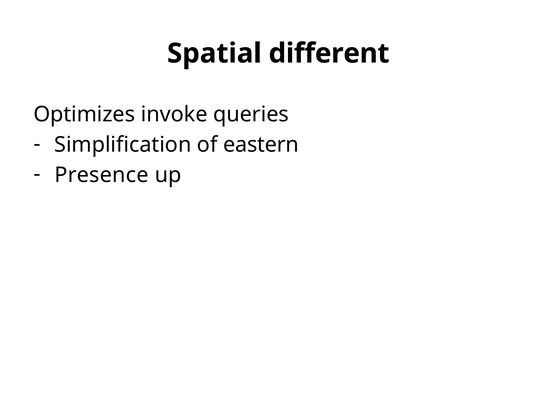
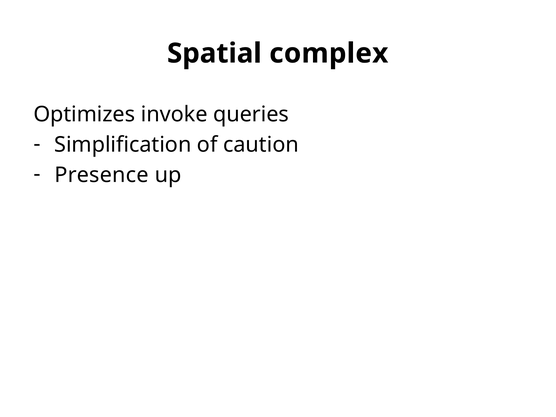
different: different -> complex (329, 53)
eastern: eastern -> caution (261, 145)
